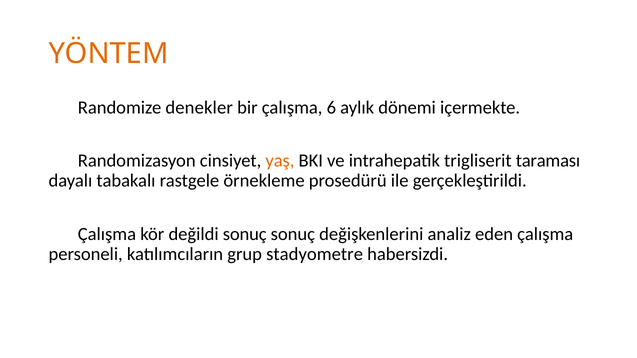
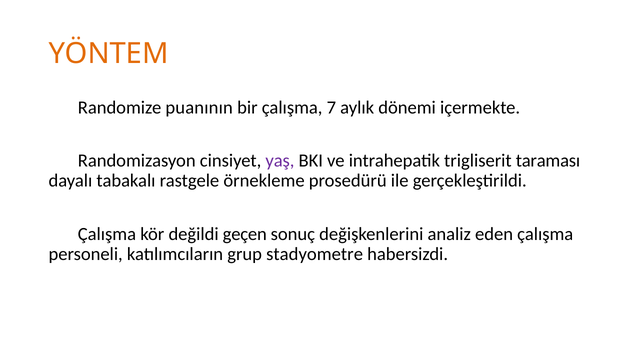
denekler: denekler -> puanının (199, 108)
6: 6 -> 7 (331, 108)
yaş colour: orange -> purple (280, 161)
değildi sonuç: sonuç -> geçen (245, 234)
